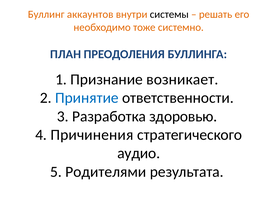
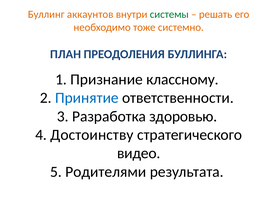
системы colour: black -> green (169, 14)
возникает: возникает -> классному (182, 80)
Причинения: Причинения -> Достоинству (92, 135)
аудио: аудио -> видео (139, 154)
